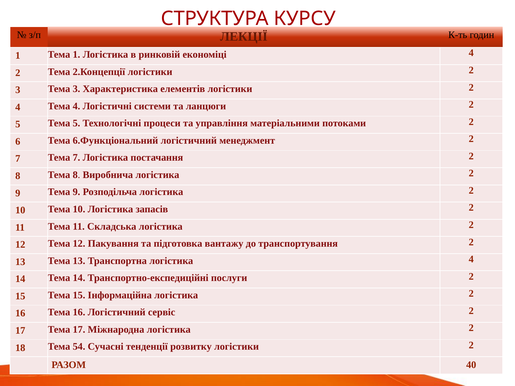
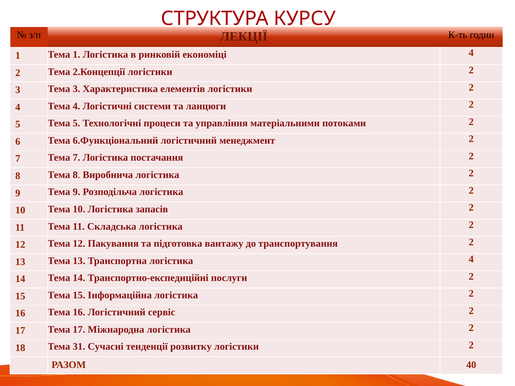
54: 54 -> 31 (79, 347)
